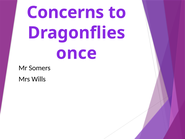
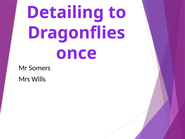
Concerns: Concerns -> Detailing (65, 12)
